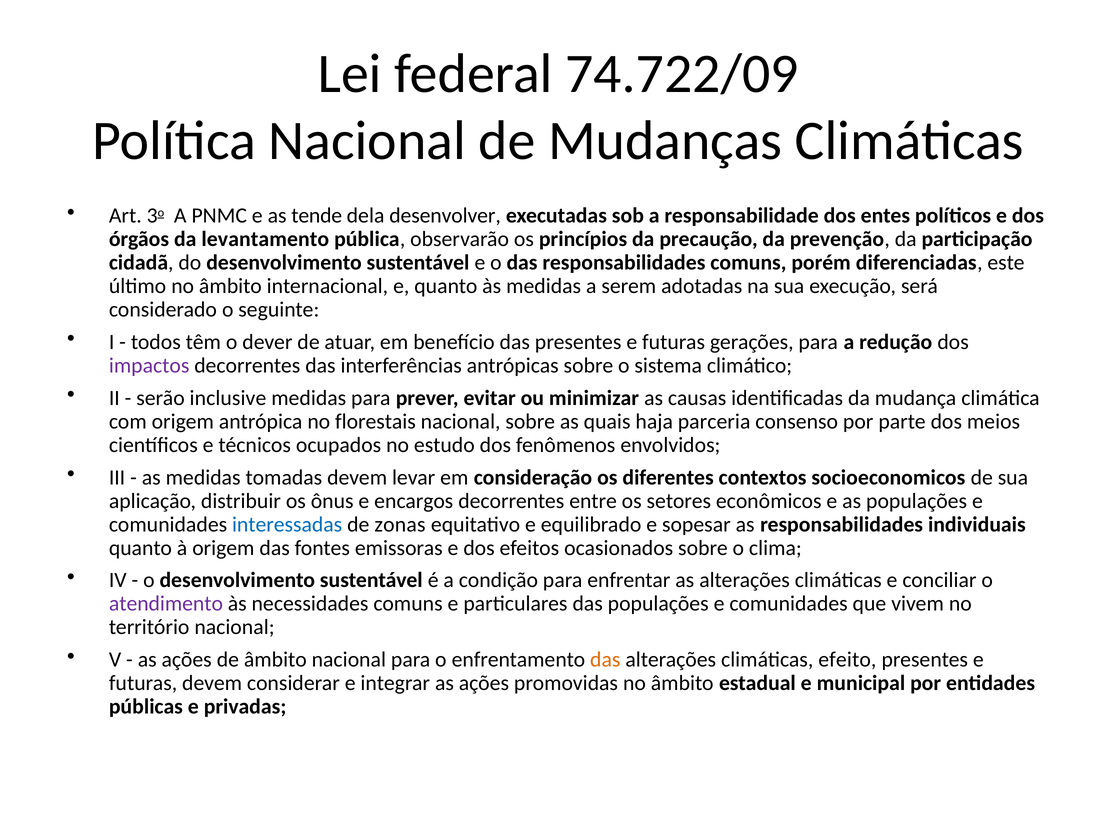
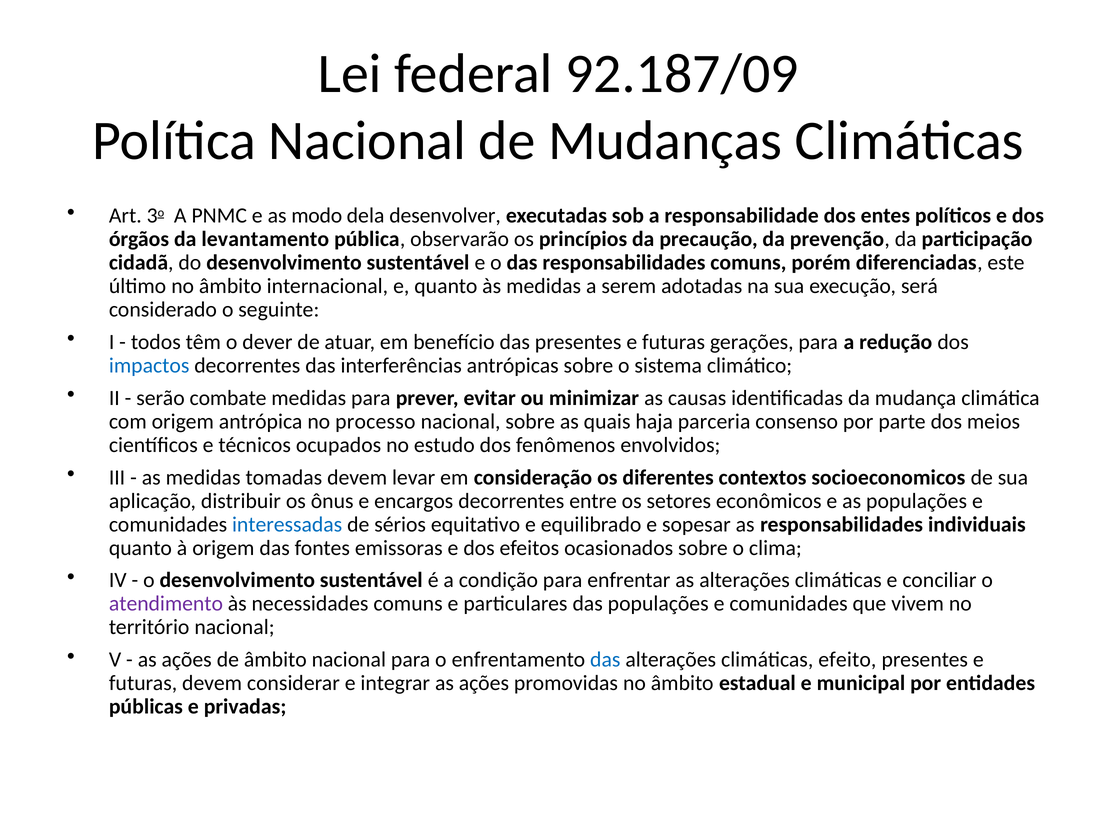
74.722/09: 74.722/09 -> 92.187/09 (682, 74)
tende: tende -> modo (317, 216)
impactos colour: purple -> blue (149, 365)
inclusive: inclusive -> combate (228, 398)
florestais: florestais -> processo (375, 421)
zonas: zonas -> sérios (400, 524)
das colour: orange -> blue (605, 659)
